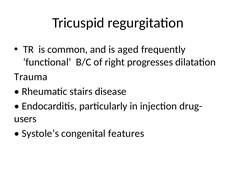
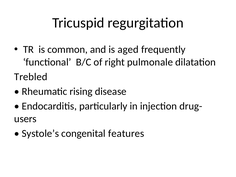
progresses: progresses -> pulmonale (150, 62)
Trauma: Trauma -> Trebled (31, 77)
stairs: stairs -> rising (81, 91)
